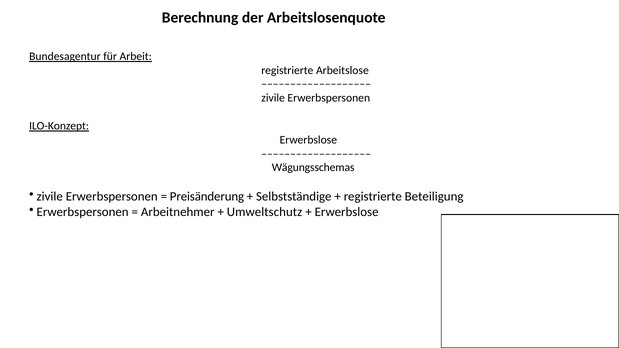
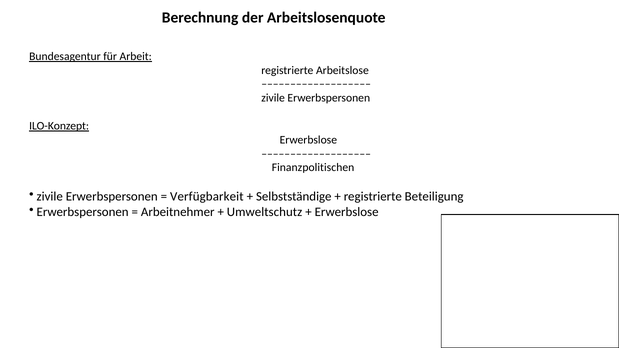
Wägungsschemas: Wägungsschemas -> Finanzpolitischen (313, 168)
Preisänderung: Preisänderung -> Verfügbarkeit (207, 196)
